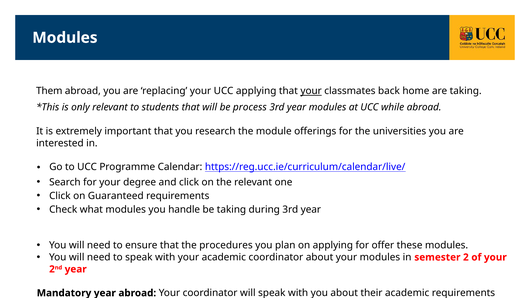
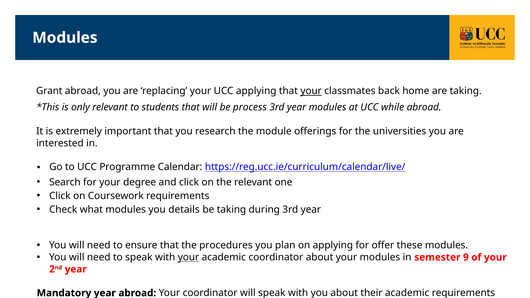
Them: Them -> Grant (49, 91)
Guaranteed: Guaranteed -> Coursework (116, 196)
handle: handle -> details (184, 209)
your underline: none -> present (188, 257)
2: 2 -> 9 (466, 257)
